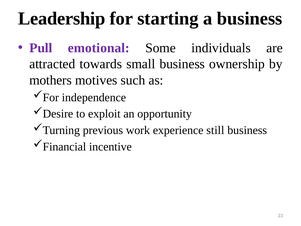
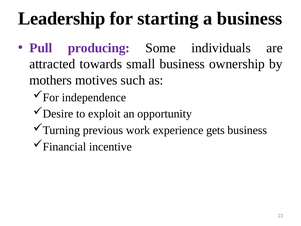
emotional: emotional -> producing (99, 48)
still: still -> gets (215, 130)
